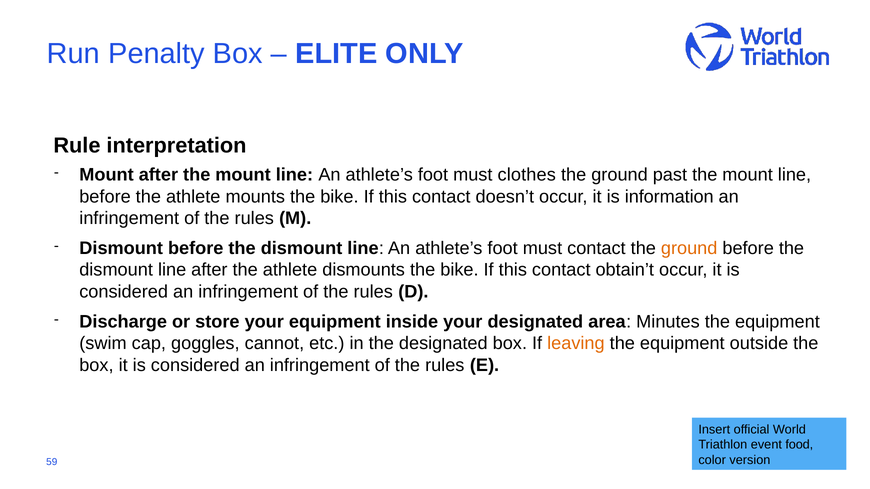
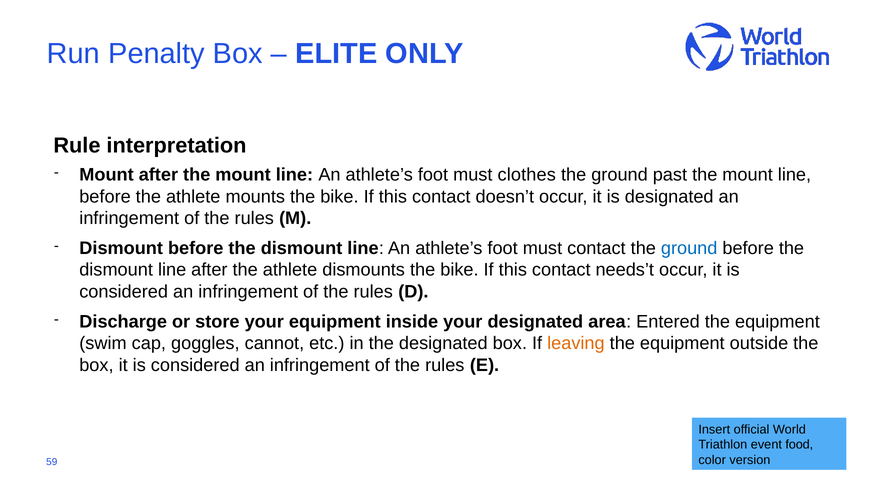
is information: information -> designated (669, 197)
ground colour: orange -> blue (689, 248)
obtain’t: obtain’t -> needs’t (625, 270)
Minutes: Minutes -> Entered (668, 322)
